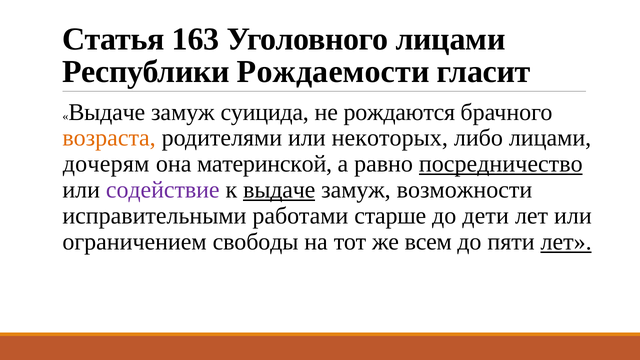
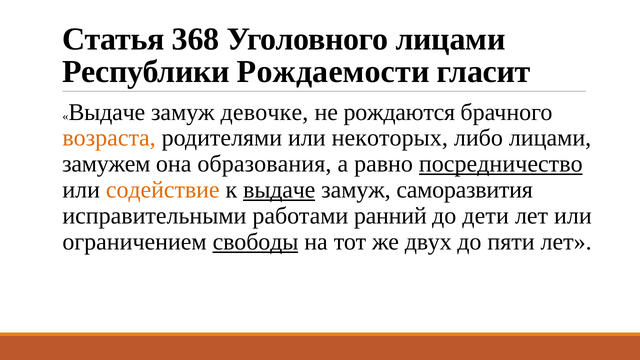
163: 163 -> 368 (196, 39)
суицида: суицида -> девочке (264, 112)
дочерям: дочерям -> замужем (106, 164)
материнской: материнской -> образования (264, 164)
содействие colour: purple -> orange (163, 190)
возможности: возможности -> саморазвития (465, 190)
старше: старше -> ранний (390, 216)
свободы underline: none -> present (256, 242)
всем: всем -> двух (428, 242)
лет underline: present -> none (566, 242)
